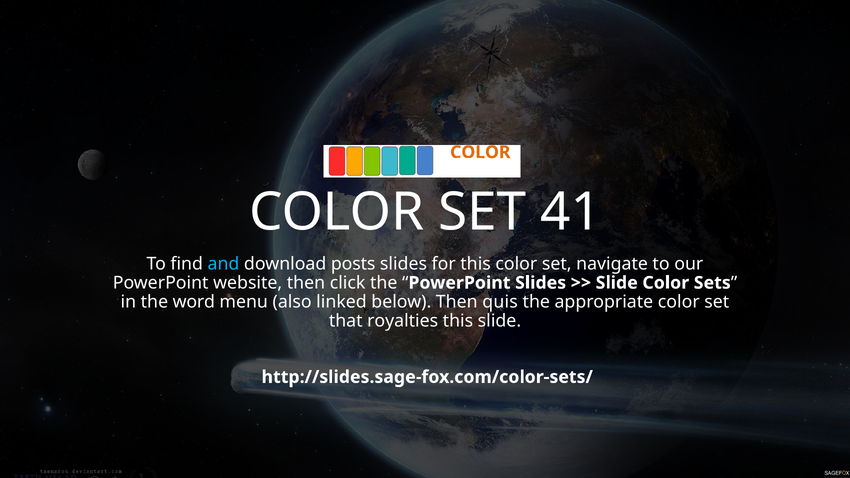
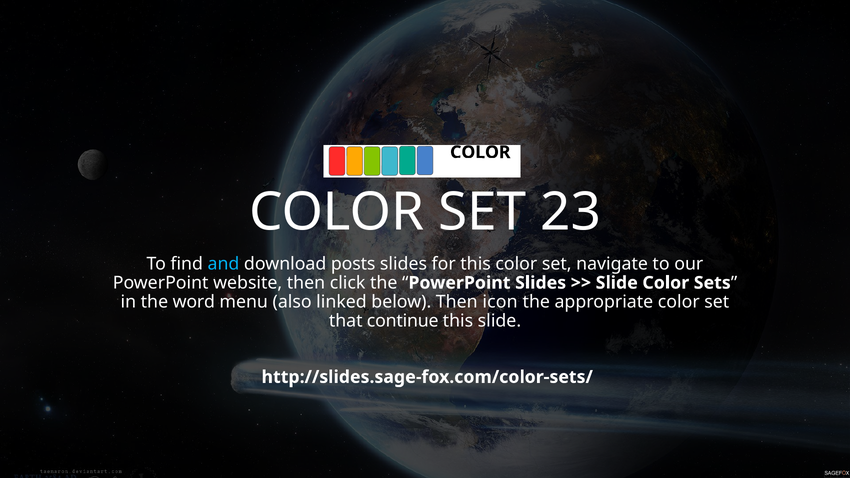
COLOR colour: orange -> black (480, 152)
41: 41 -> 54 (497, 165)
41: 41 -> 23 (571, 212)
quis: quis -> icon (500, 302)
royalties: royalties -> continue (403, 321)
